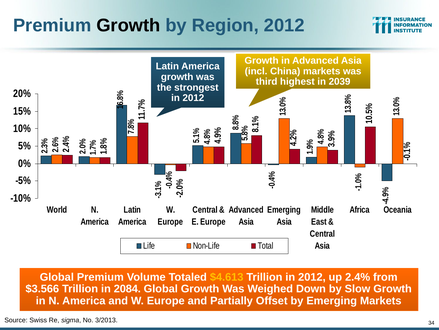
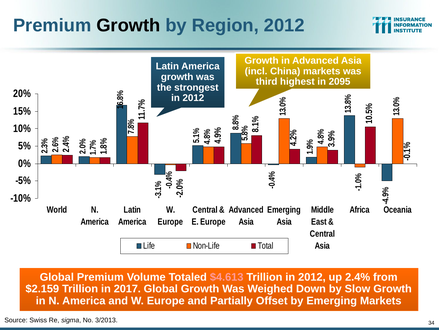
2039: 2039 -> 2095 (340, 82)
$4.613 colour: yellow -> pink (227, 276)
$3.566: $3.566 -> $2.159 (42, 288)
2084: 2084 -> 2017 (127, 288)
